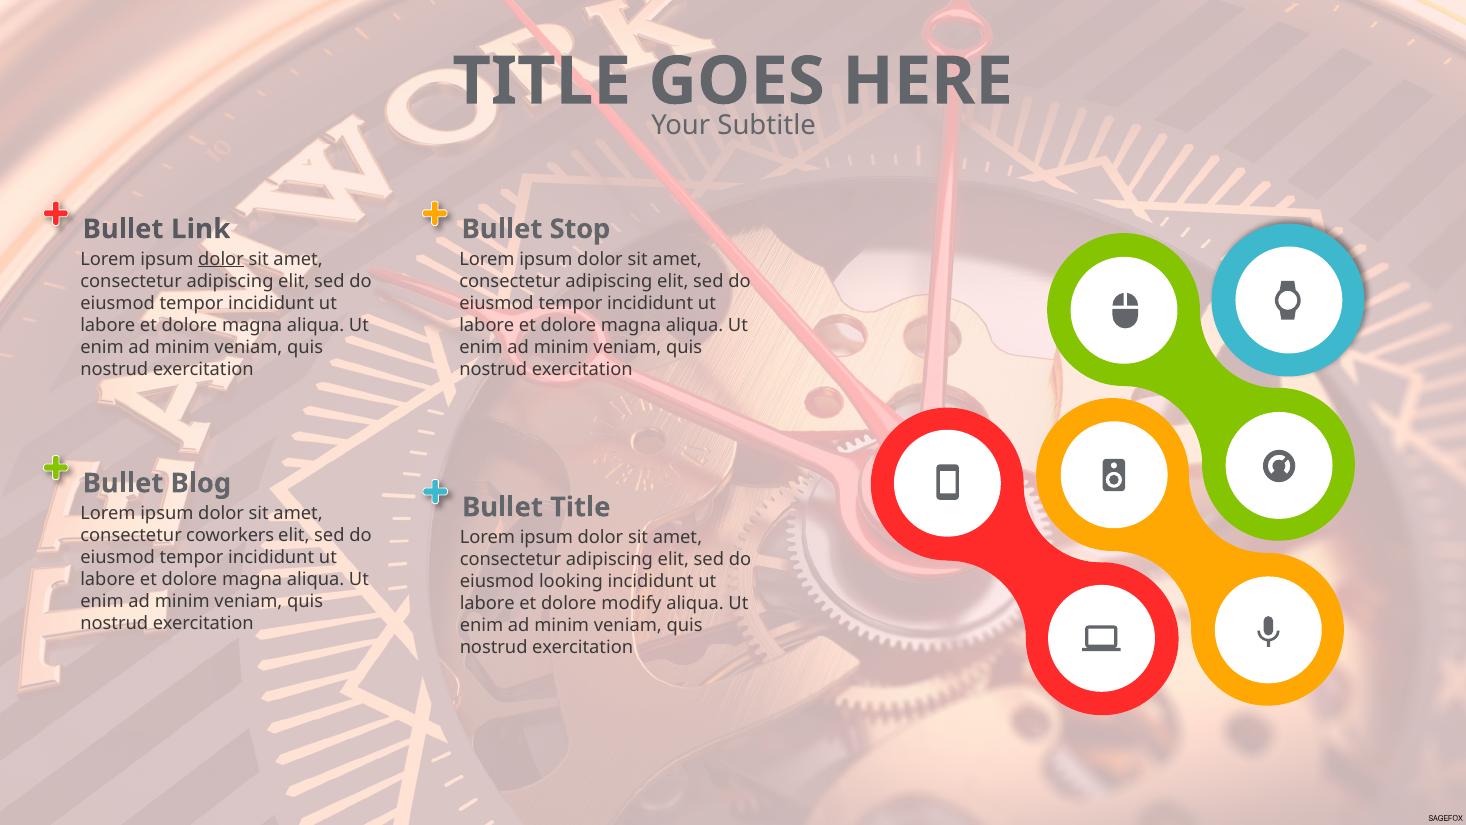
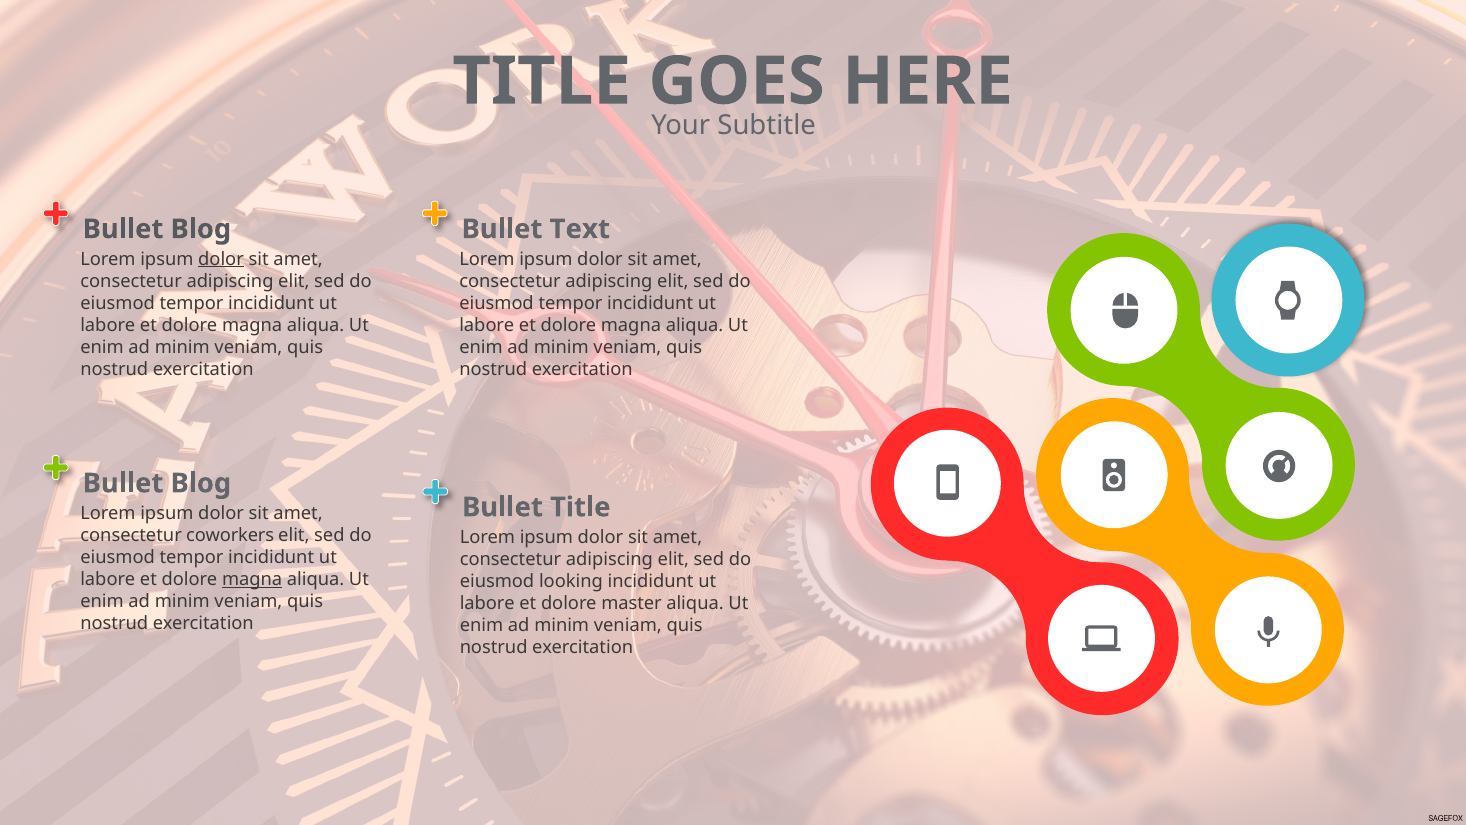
Link: Link -> Blog (201, 229)
Stop: Stop -> Text (580, 229)
magna underline: none -> present (252, 579)
modify: modify -> master (632, 603)
